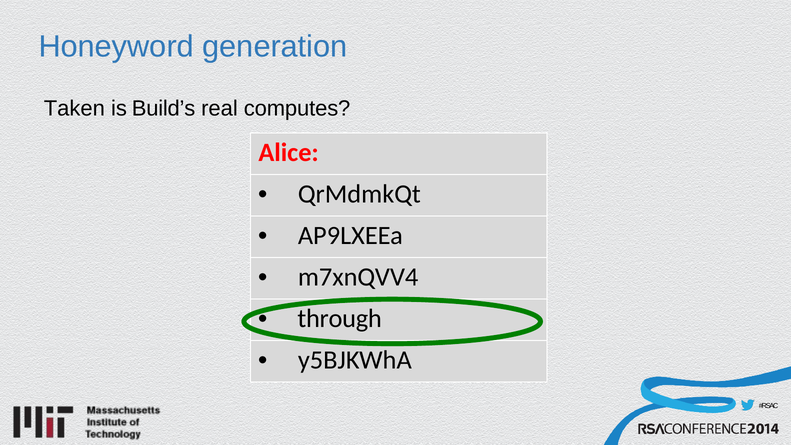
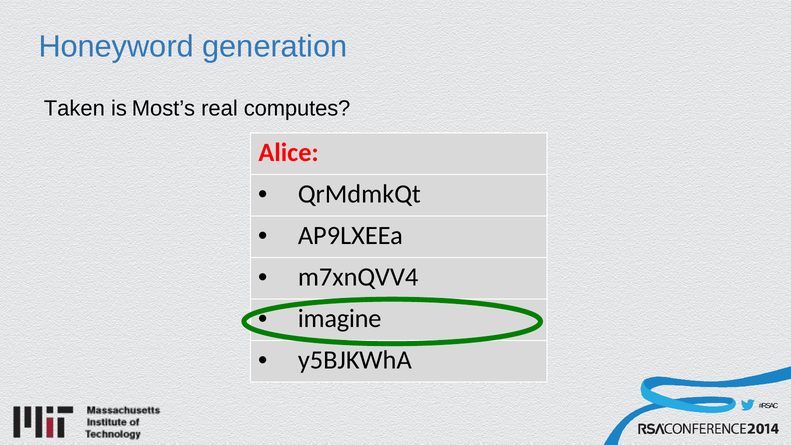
Build’s: Build’s -> Most’s (163, 108)
through: through -> imagine (340, 318)
